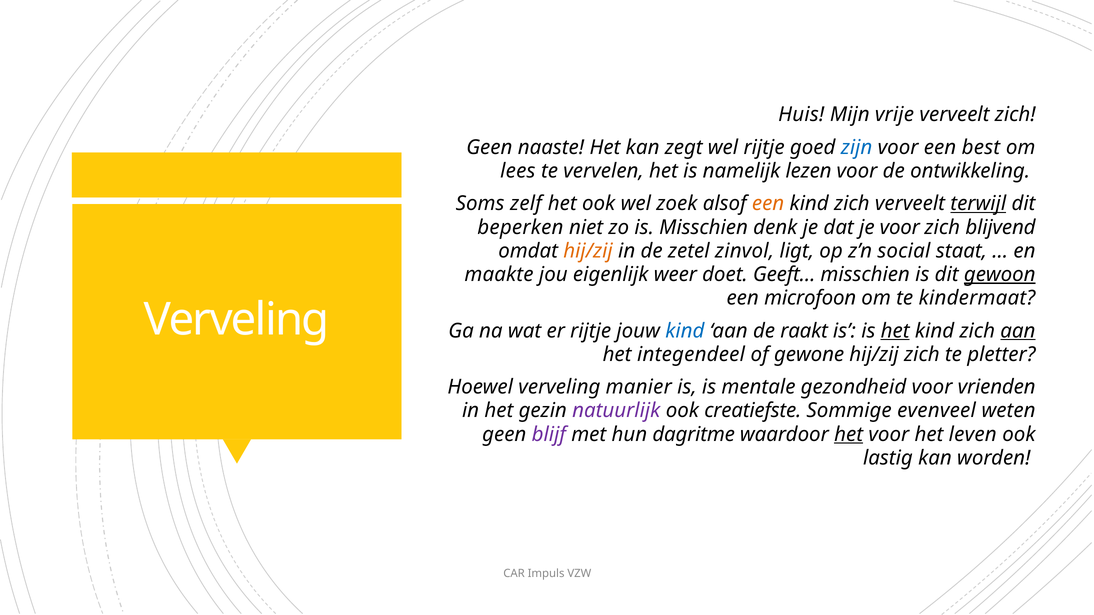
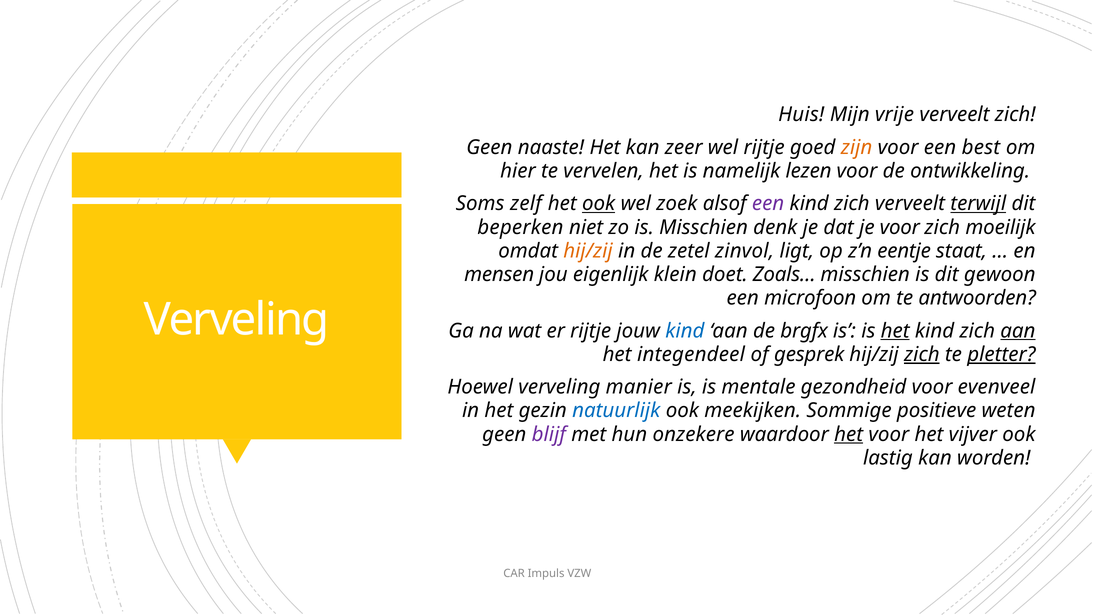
zegt: zegt -> zeer (684, 147)
zijn colour: blue -> orange (857, 147)
lees: lees -> hier (518, 171)
ook underline: none -> present (599, 204)
een colour: orange -> purple (768, 204)
blijvend: blijvend -> moeilijk (1000, 227)
social: social -> eentje (904, 251)
maakte: maakte -> mensen (499, 275)
weer: weer -> klein (675, 275)
Geeft…: Geeft… -> Zoals… (784, 275)
gewoon underline: present -> none (1000, 275)
kindermaat: kindermaat -> antwoorden (977, 298)
raakt: raakt -> brgfx (804, 331)
gewone: gewone -> gesprek (809, 355)
zich underline: none -> present (922, 355)
pletter underline: none -> present (1001, 355)
vrienden: vrienden -> evenveel (997, 387)
natuurlijk colour: purple -> blue (616, 411)
creatiefste: creatiefste -> meekijken (753, 411)
evenveel: evenveel -> positieve (937, 411)
dagritme: dagritme -> onzekere (694, 435)
leven: leven -> vijver (973, 435)
